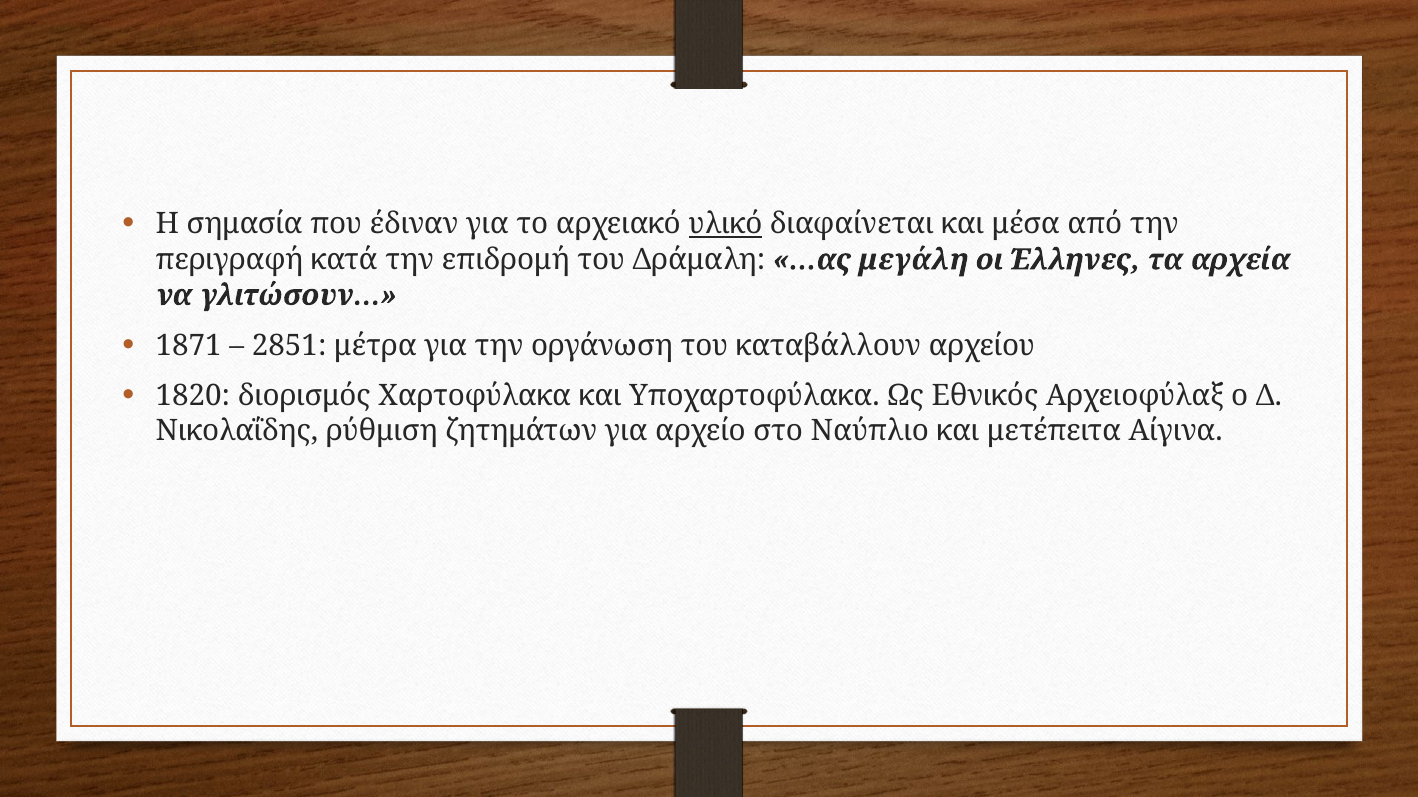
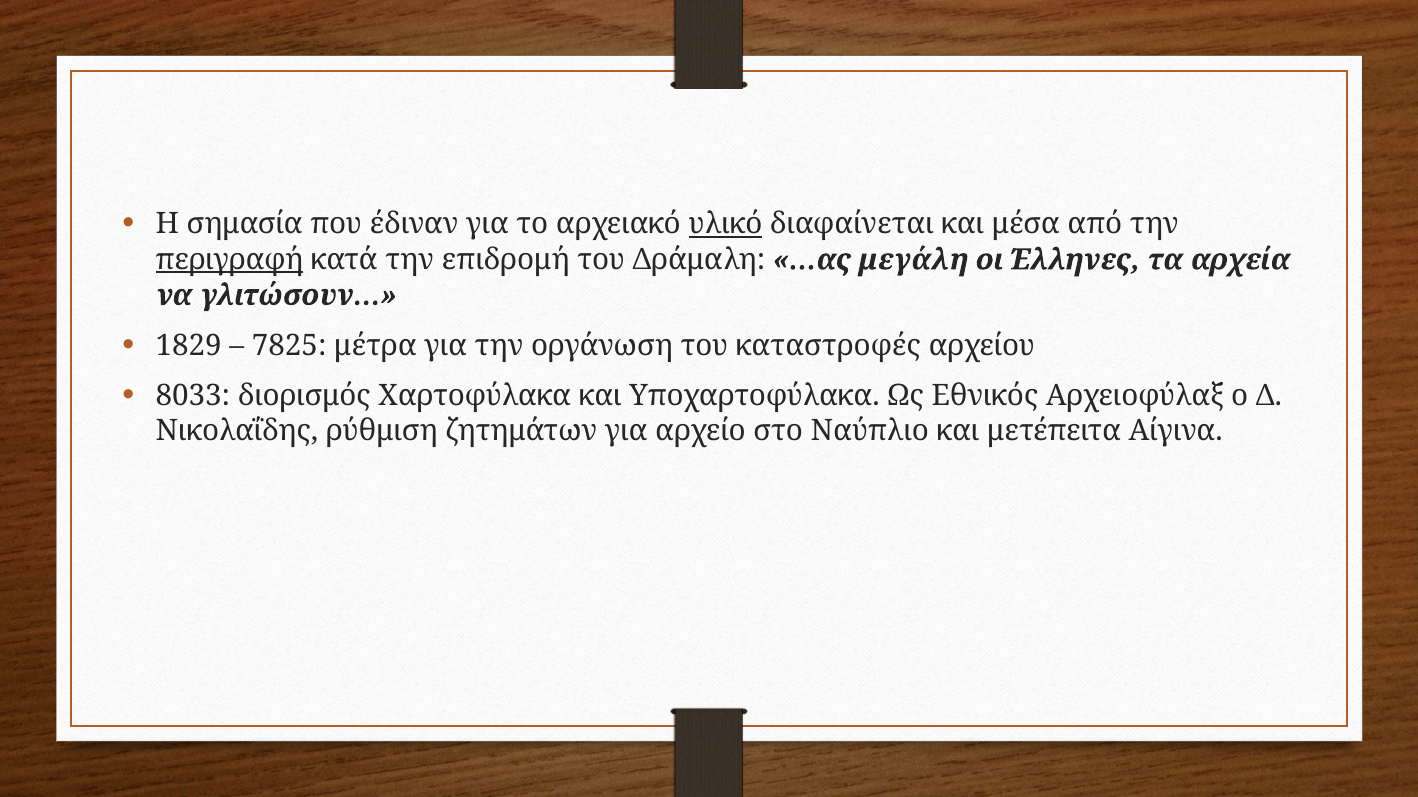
περιγραφή underline: none -> present (229, 260)
1871: 1871 -> 1829 (189, 346)
2851: 2851 -> 7825 (289, 346)
καταβάλλουν: καταβάλλουν -> καταστροφές (828, 346)
1820: 1820 -> 8033 (193, 396)
